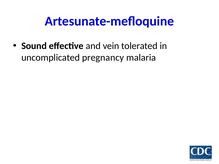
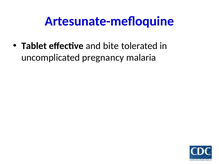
Sound: Sound -> Tablet (34, 46)
vein: vein -> bite (111, 46)
